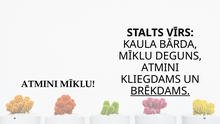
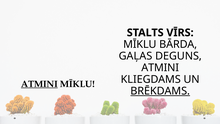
KAULA: KAULA -> MĪKLU (140, 44)
MĪKLU: MĪKLU -> GAĻAS (135, 56)
ATMINI underline: none -> present (39, 84)
